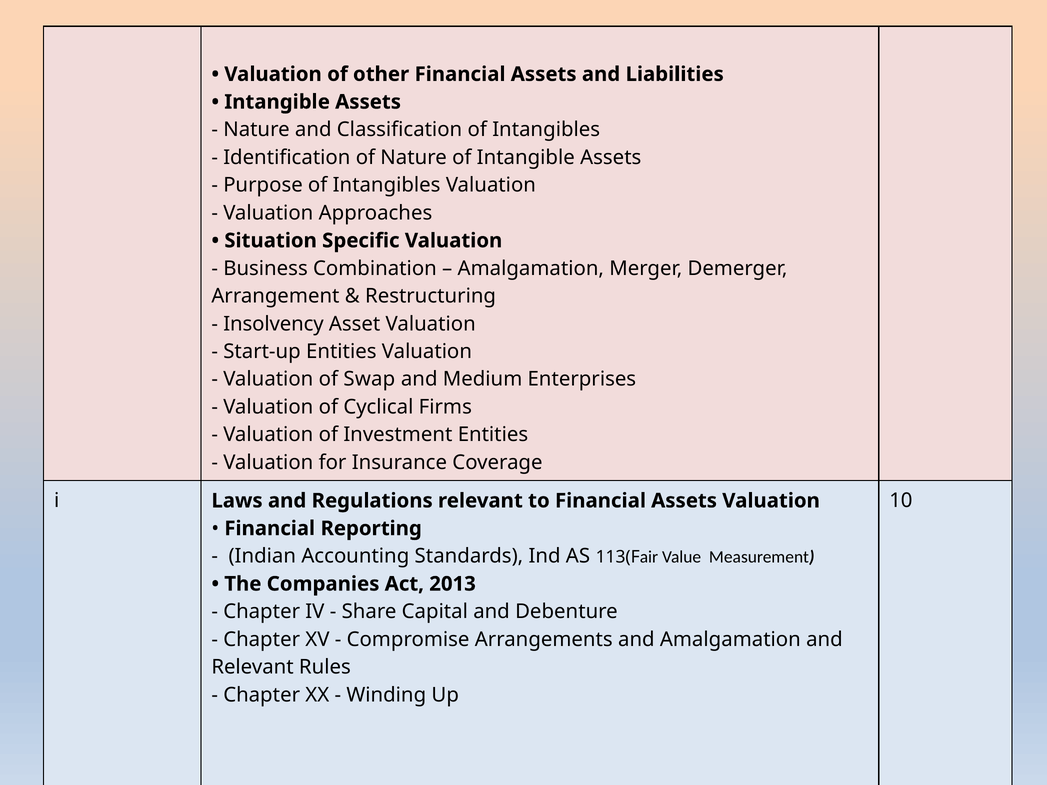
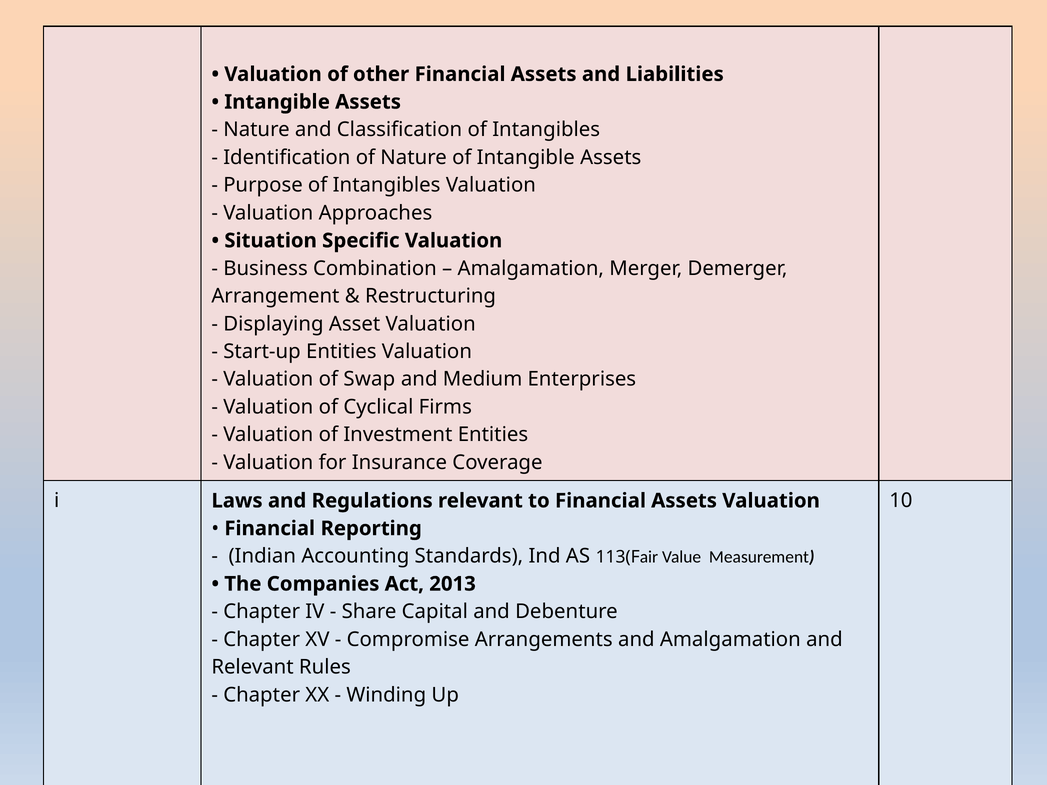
Insolvency: Insolvency -> Displaying (273, 324)
